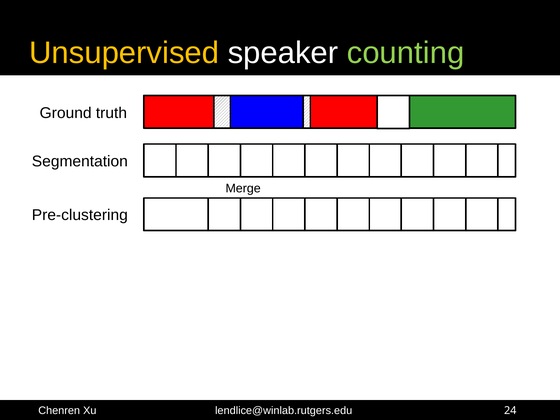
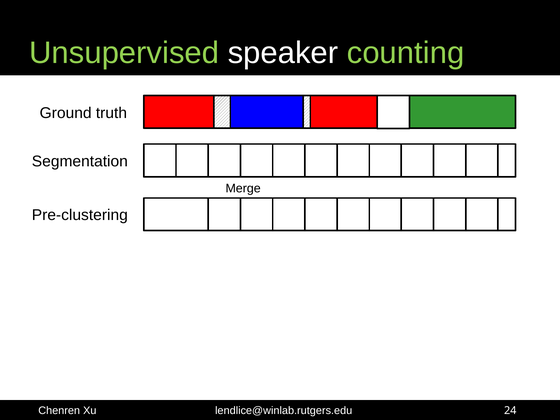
Unsupervised colour: yellow -> light green (124, 53)
